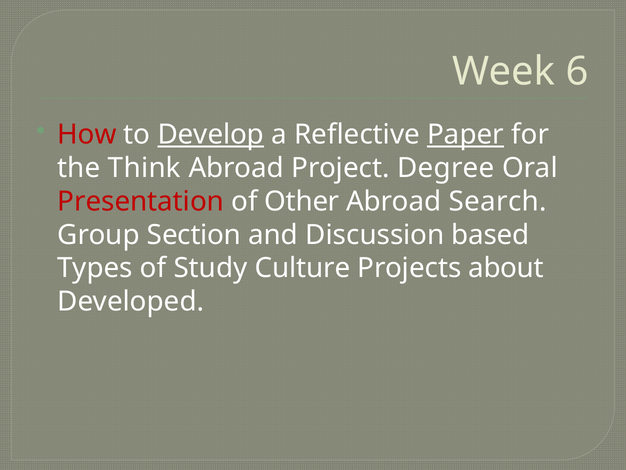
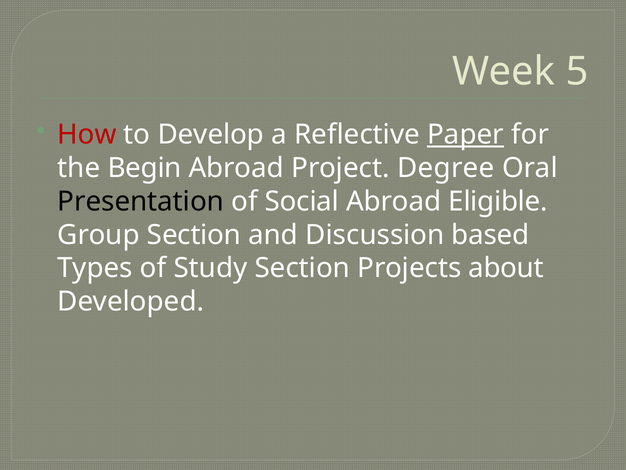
6: 6 -> 5 (577, 71)
Develop underline: present -> none (211, 134)
Think: Think -> Begin (145, 168)
Presentation colour: red -> black (141, 201)
Other: Other -> Social (302, 201)
Search: Search -> Eligible (498, 201)
Study Culture: Culture -> Section (302, 268)
